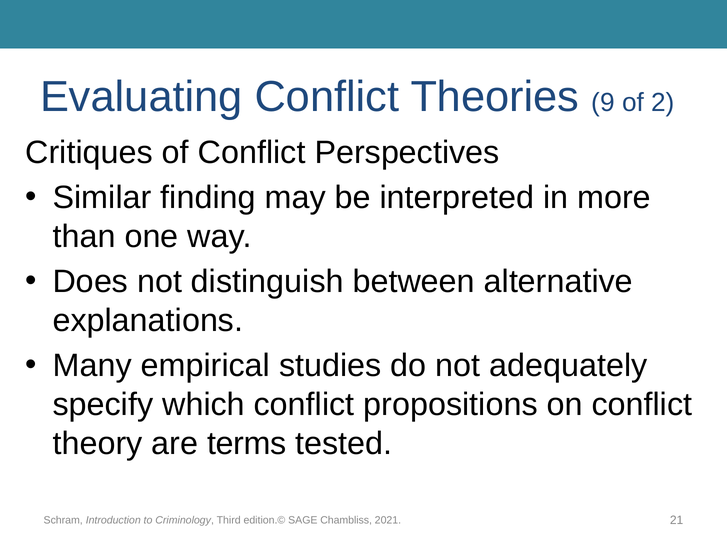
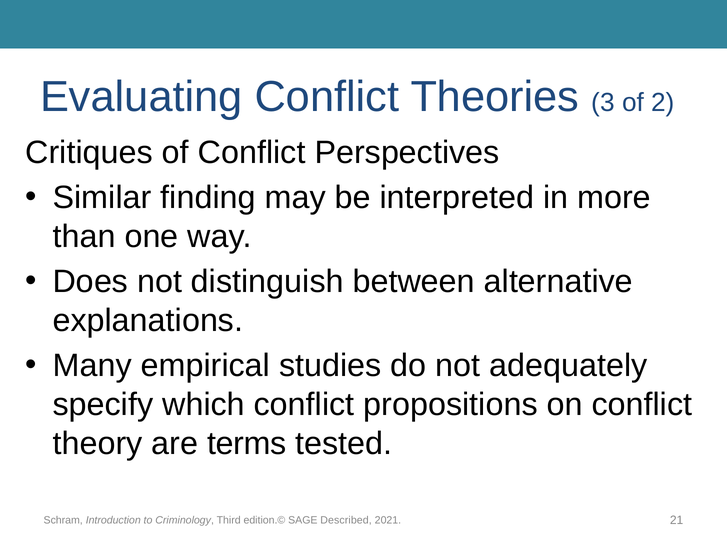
9: 9 -> 3 (603, 103)
Chambliss: Chambliss -> Described (346, 521)
